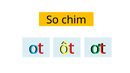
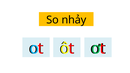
chim: chim -> nhảy (74, 20)
